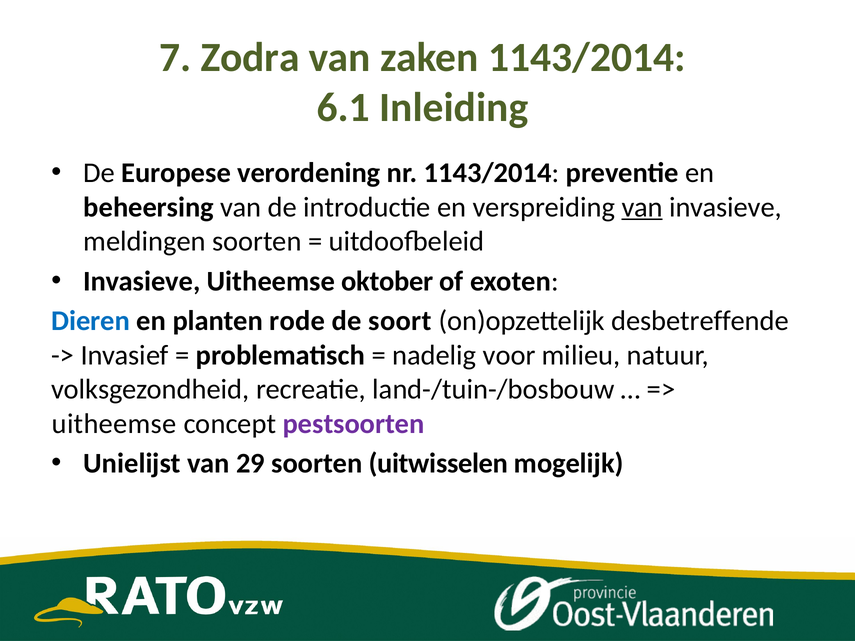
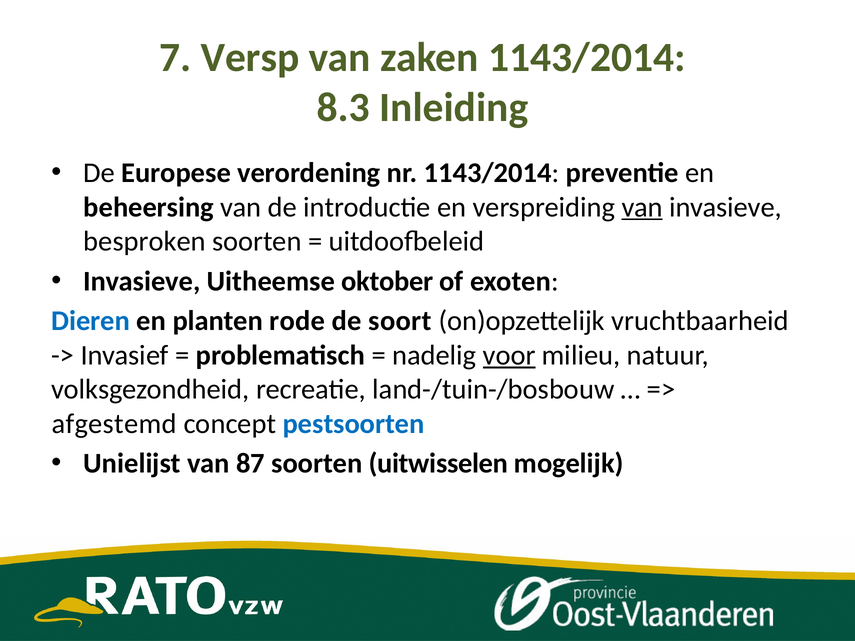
Zodra: Zodra -> Versp (250, 58)
6.1: 6.1 -> 8.3 (343, 108)
meldingen: meldingen -> besproken (145, 241)
desbetreffende: desbetreffende -> vruchtbaarheid (700, 321)
voor underline: none -> present (509, 355)
uitheemse: uitheemse -> afgestemd (114, 424)
pestsoorten colour: purple -> blue (354, 424)
29: 29 -> 87 (250, 464)
